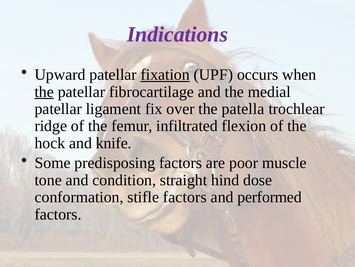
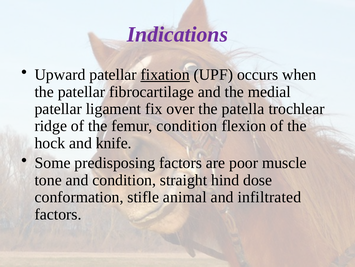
the underline: present -> none (44, 92)
femur infiltrated: infiltrated -> condition (187, 126)
stifle factors: factors -> animal (185, 197)
performed: performed -> infiltrated (269, 197)
